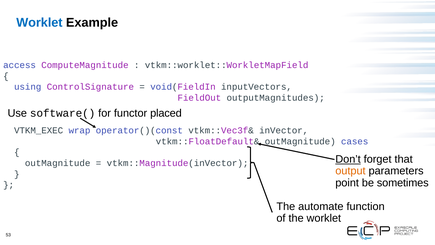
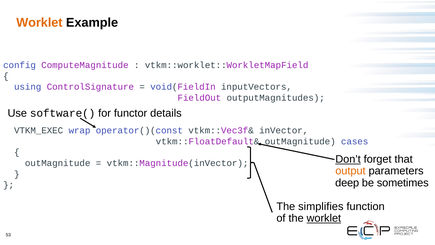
Worklet colour: blue -> orange (39, 22)
access: access -> config (20, 65)
placed: placed -> details (166, 113)
point: point -> deep (347, 183)
automate: automate -> simplifies (321, 206)
worklet underline: none -> present (324, 218)
